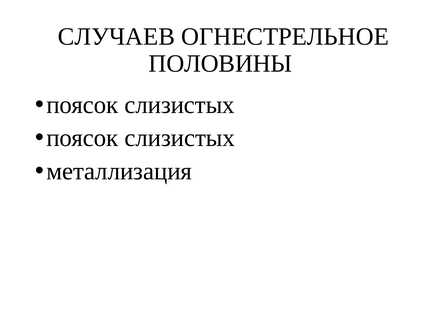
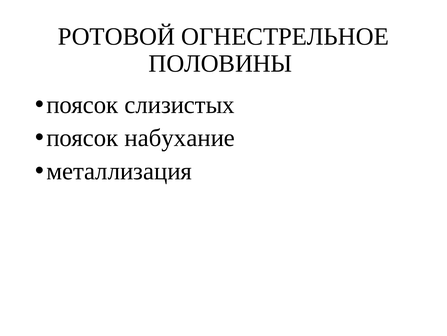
СЛУЧАЕВ: СЛУЧАЕВ -> РОТОВОЙ (117, 37)
слизистых: слизистых -> набухание (180, 138)
